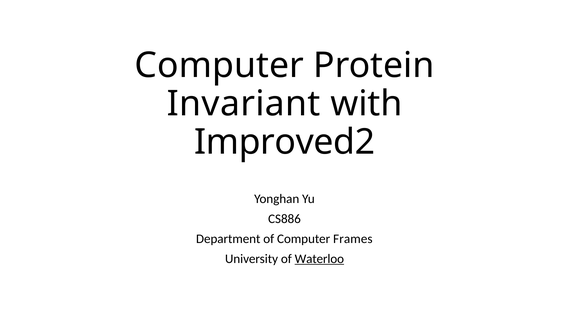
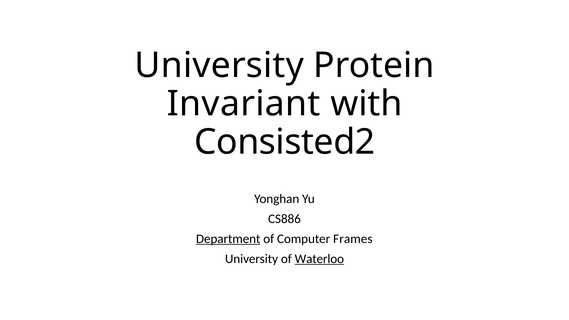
Computer: Computer -> University (219, 65)
Improved2: Improved2 -> Consisted2 (285, 142)
Department underline: none -> present (228, 239)
